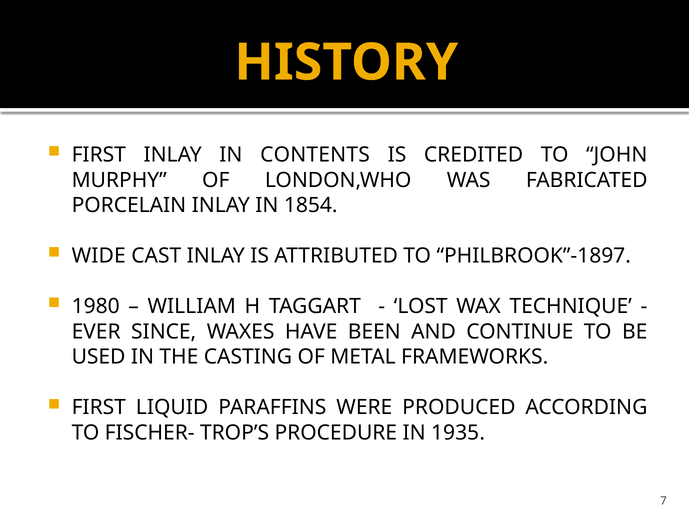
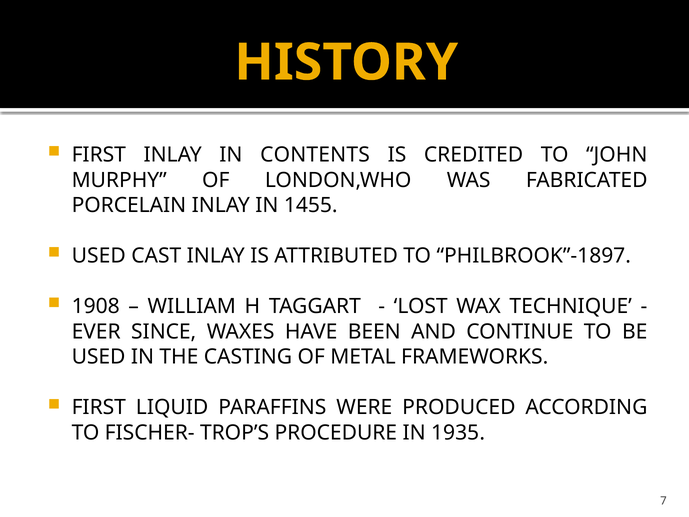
1854: 1854 -> 1455 (311, 205)
WIDE: WIDE -> USED (99, 256)
1980: 1980 -> 1908 (96, 306)
